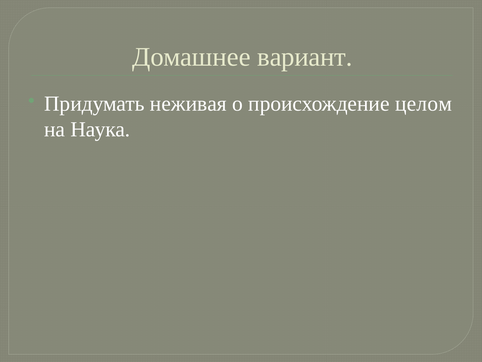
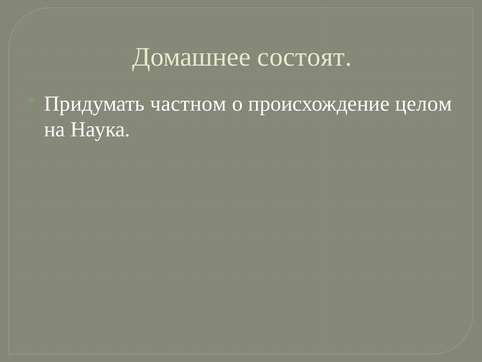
вариант: вариант -> состоят (305, 57)
неживая: неживая -> частном (188, 104)
